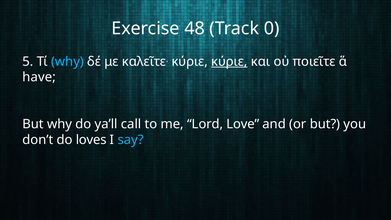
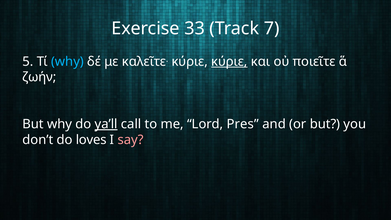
48: 48 -> 33 (195, 28)
0: 0 -> 7 (272, 28)
have: have -> ζωήν (39, 77)
ya’ll underline: none -> present (106, 124)
Love: Love -> Pres (243, 124)
say colour: light blue -> pink (131, 140)
